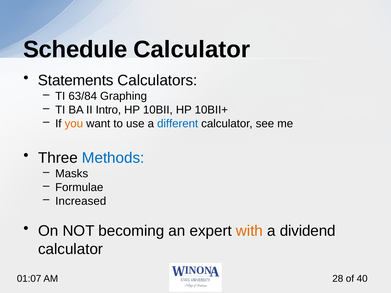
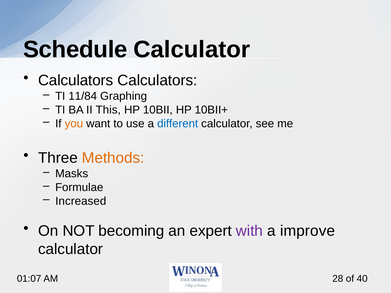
Statements: Statements -> Calculators (76, 81)
63/84: 63/84 -> 11/84 (83, 96)
Intro: Intro -> This (108, 110)
Methods colour: blue -> orange (113, 158)
with colour: orange -> purple (249, 231)
dividend: dividend -> improve (308, 231)
